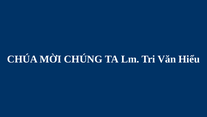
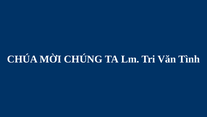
Hiểu: Hiểu -> Tình (189, 59)
